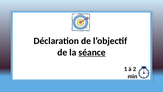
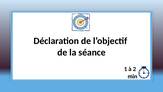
séance underline: present -> none (92, 52)
